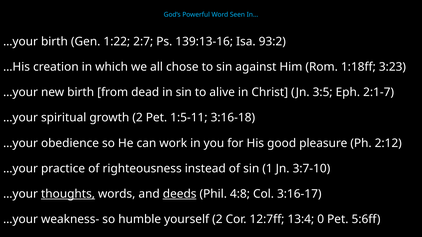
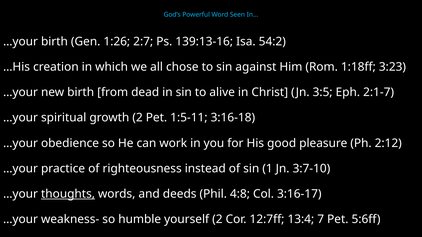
1:22: 1:22 -> 1:26 (117, 42)
93:2: 93:2 -> 54:2 (272, 42)
deeds underline: present -> none (180, 194)
0: 0 -> 7 (321, 220)
